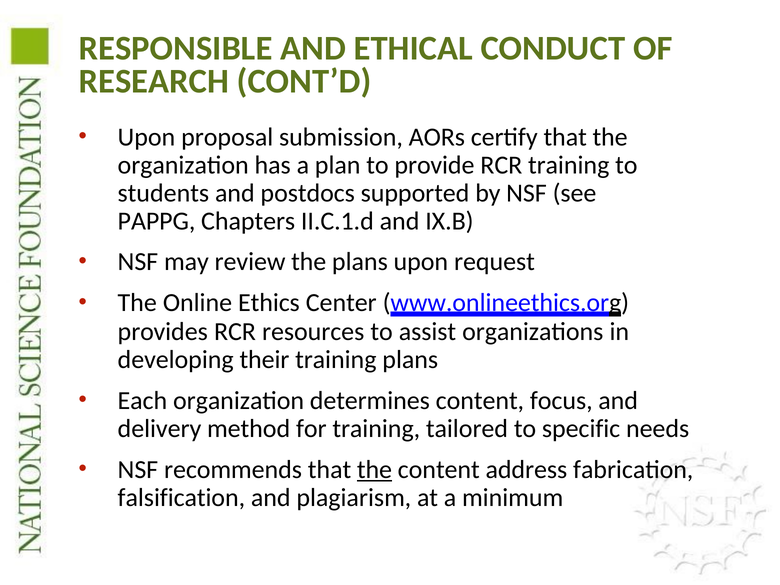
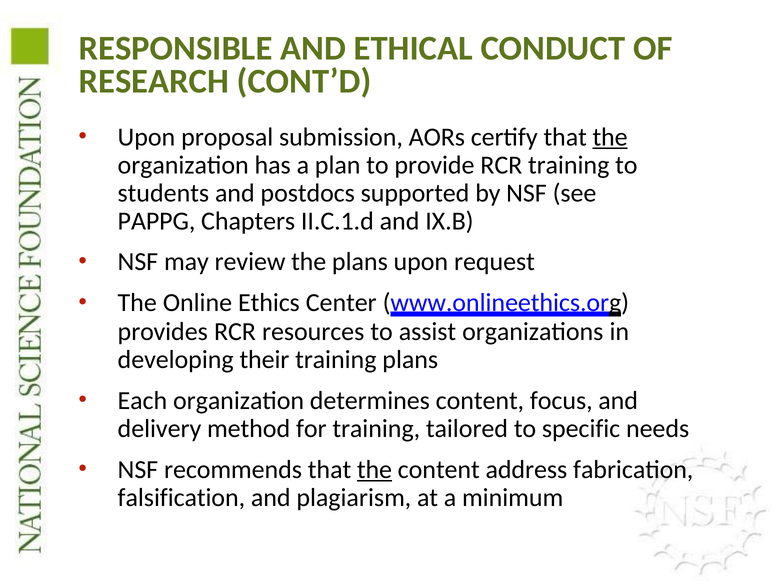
the underline: none -> present (610, 137)
